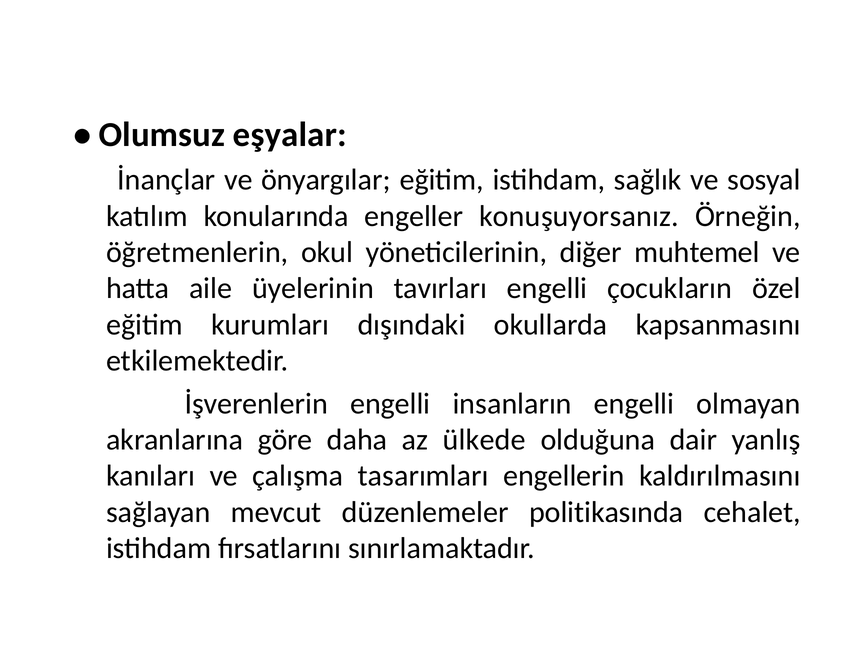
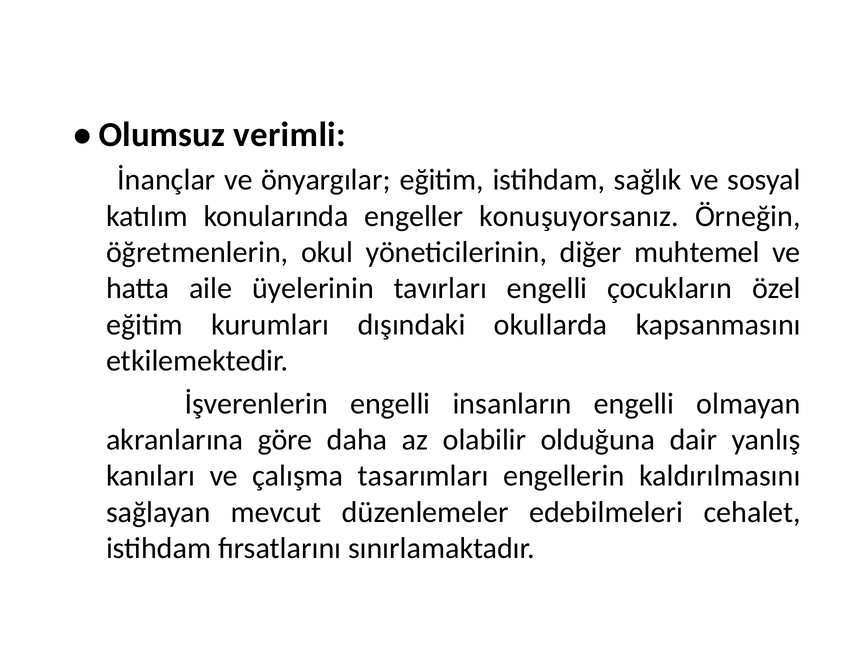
eşyalar: eşyalar -> verimli (290, 135)
ülkede: ülkede -> olabilir (484, 440)
politikasında: politikasında -> edebilmeleri (606, 512)
